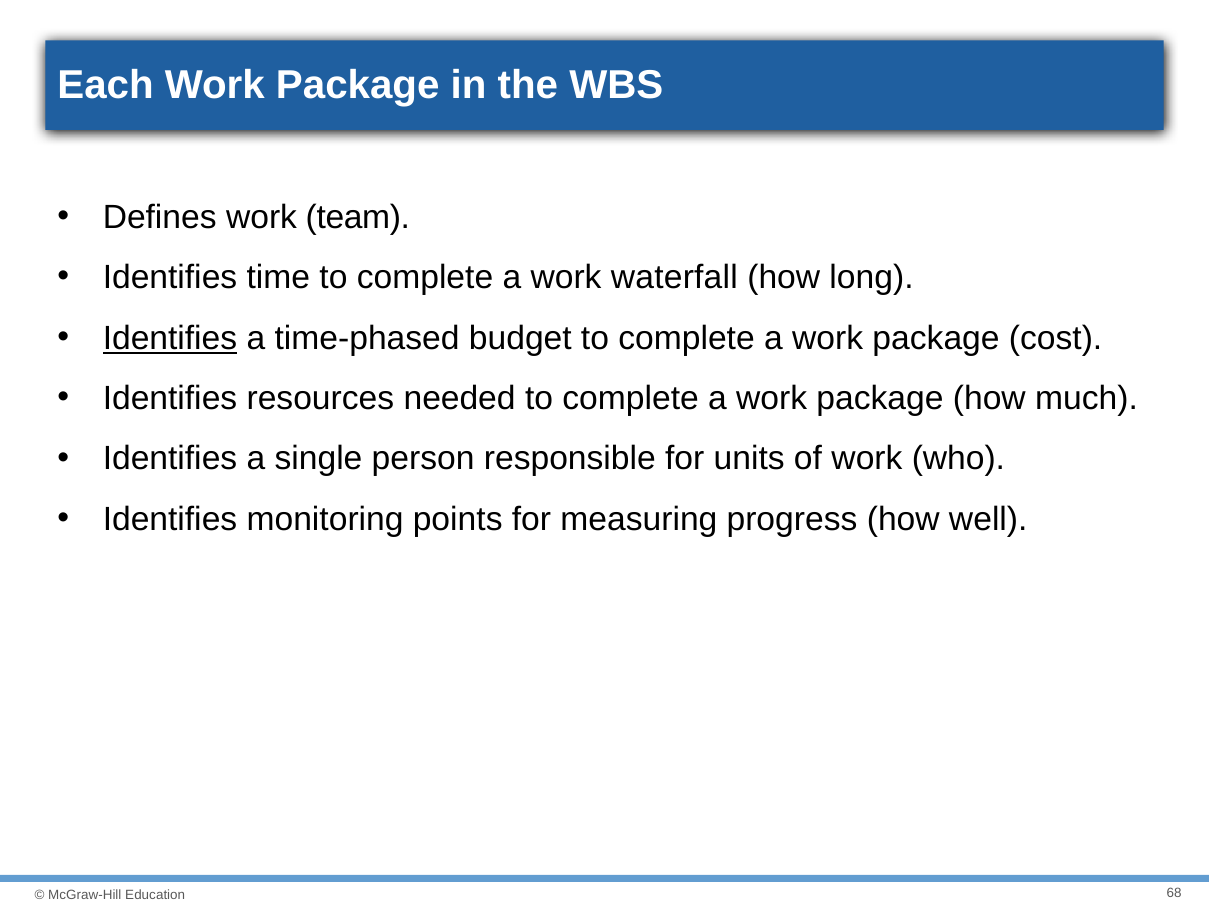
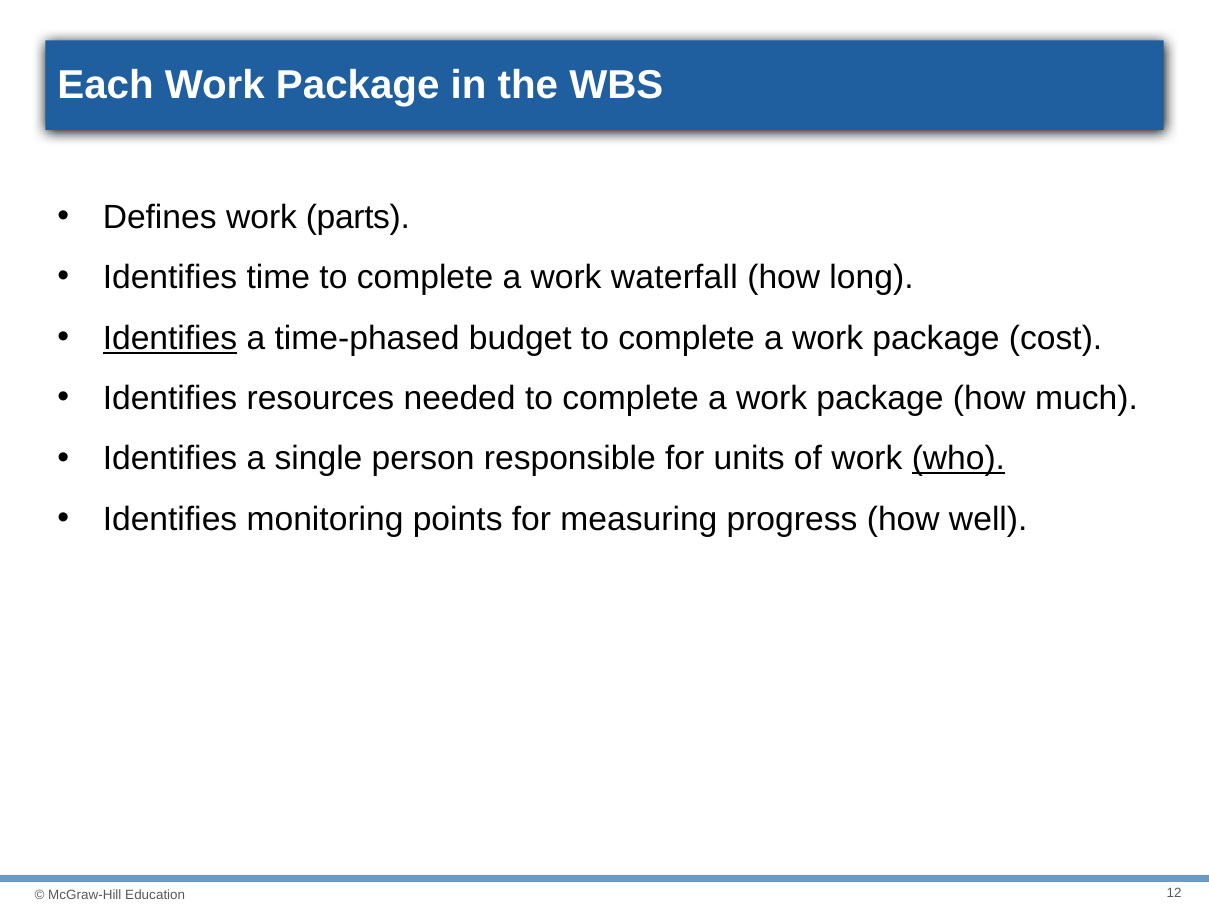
team: team -> parts (358, 217)
who underline: none -> present (958, 459)
68: 68 -> 12 (1174, 894)
